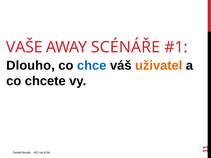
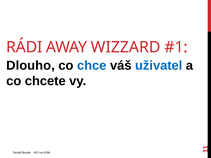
VAŠE: VAŠE -> RÁDI (24, 47)
SCÉNÁŘE: SCÉNÁŘE -> WIZZARD (126, 47)
uživatel colour: orange -> blue (159, 66)
